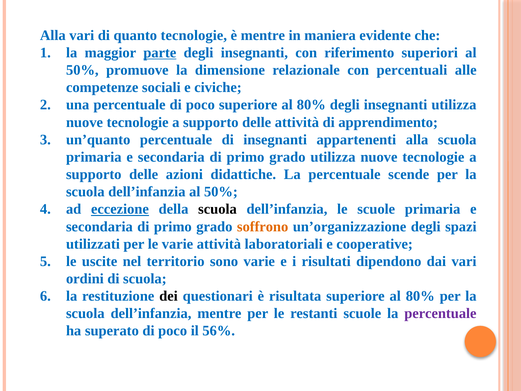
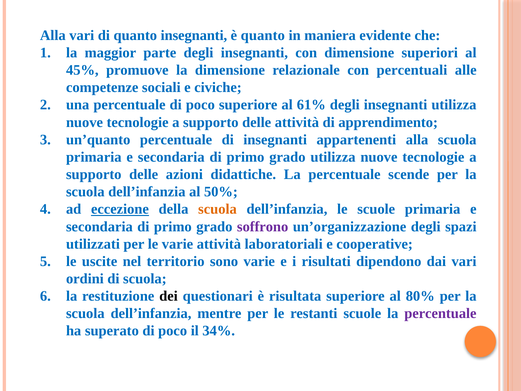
quanto tecnologie: tecnologie -> insegnanti (194, 35)
è mentre: mentre -> quanto (263, 35)
parte underline: present -> none (160, 53)
con riferimento: riferimento -> dimensione (359, 53)
50%: 50% -> 45% (82, 70)
poco superiore al 80%: 80% -> 61% (311, 105)
scuola colour: black -> orange (217, 209)
soffrono colour: orange -> purple (263, 226)
56%: 56% -> 34% (219, 331)
